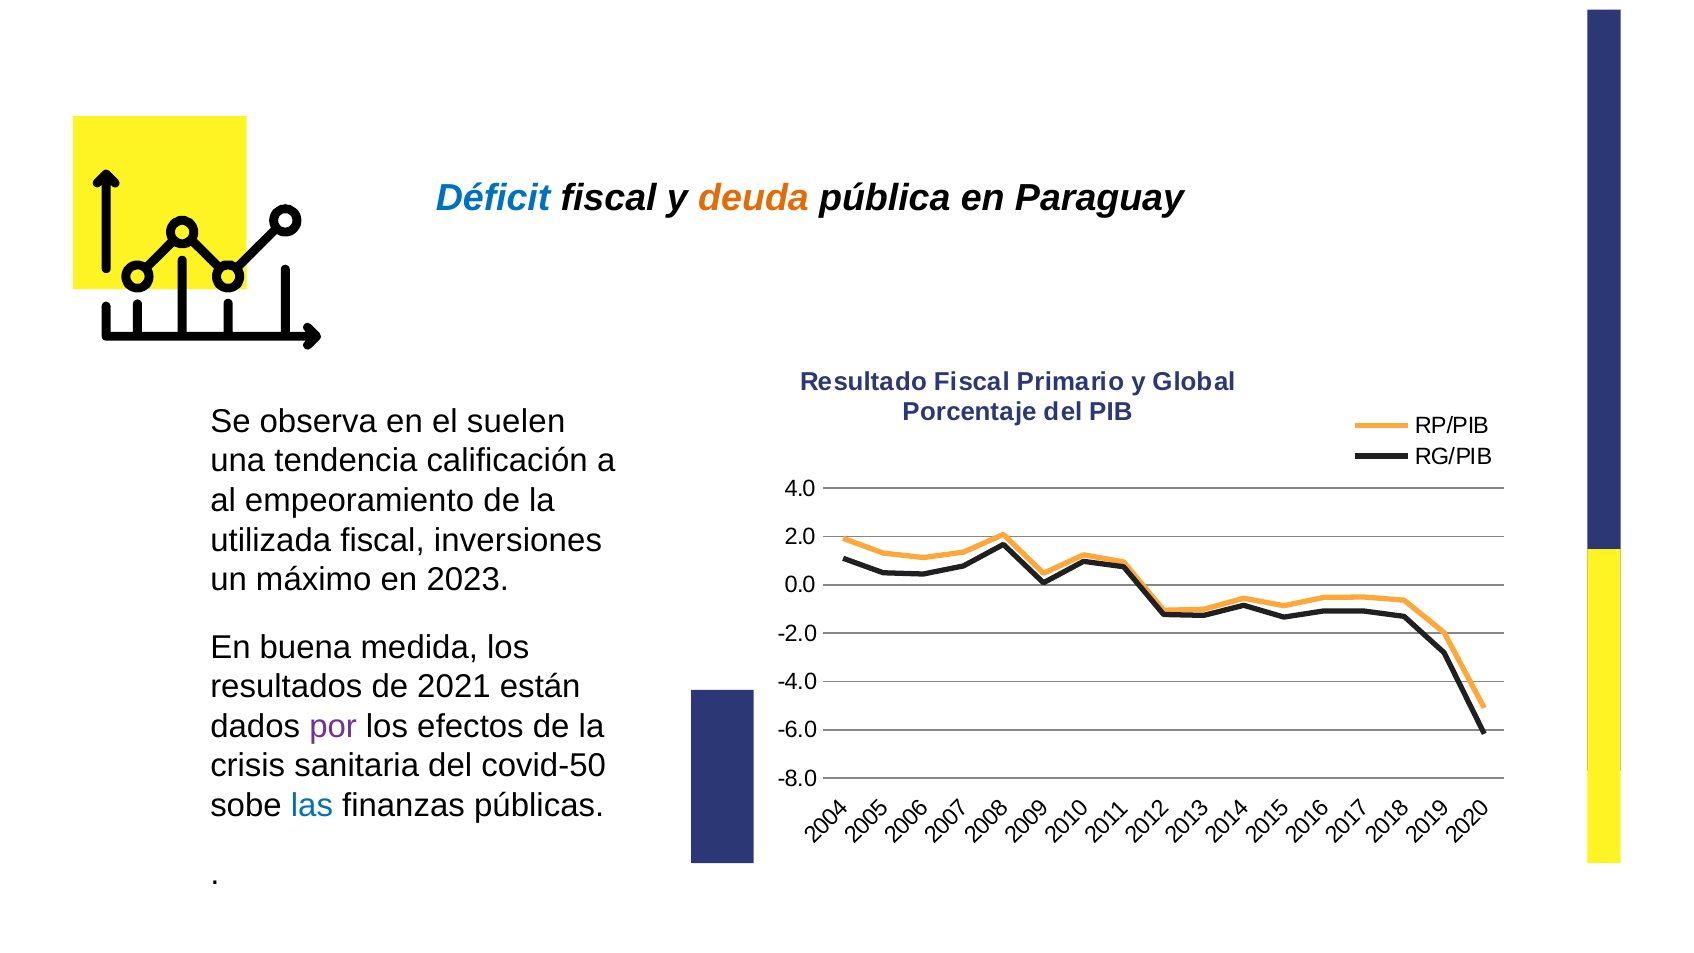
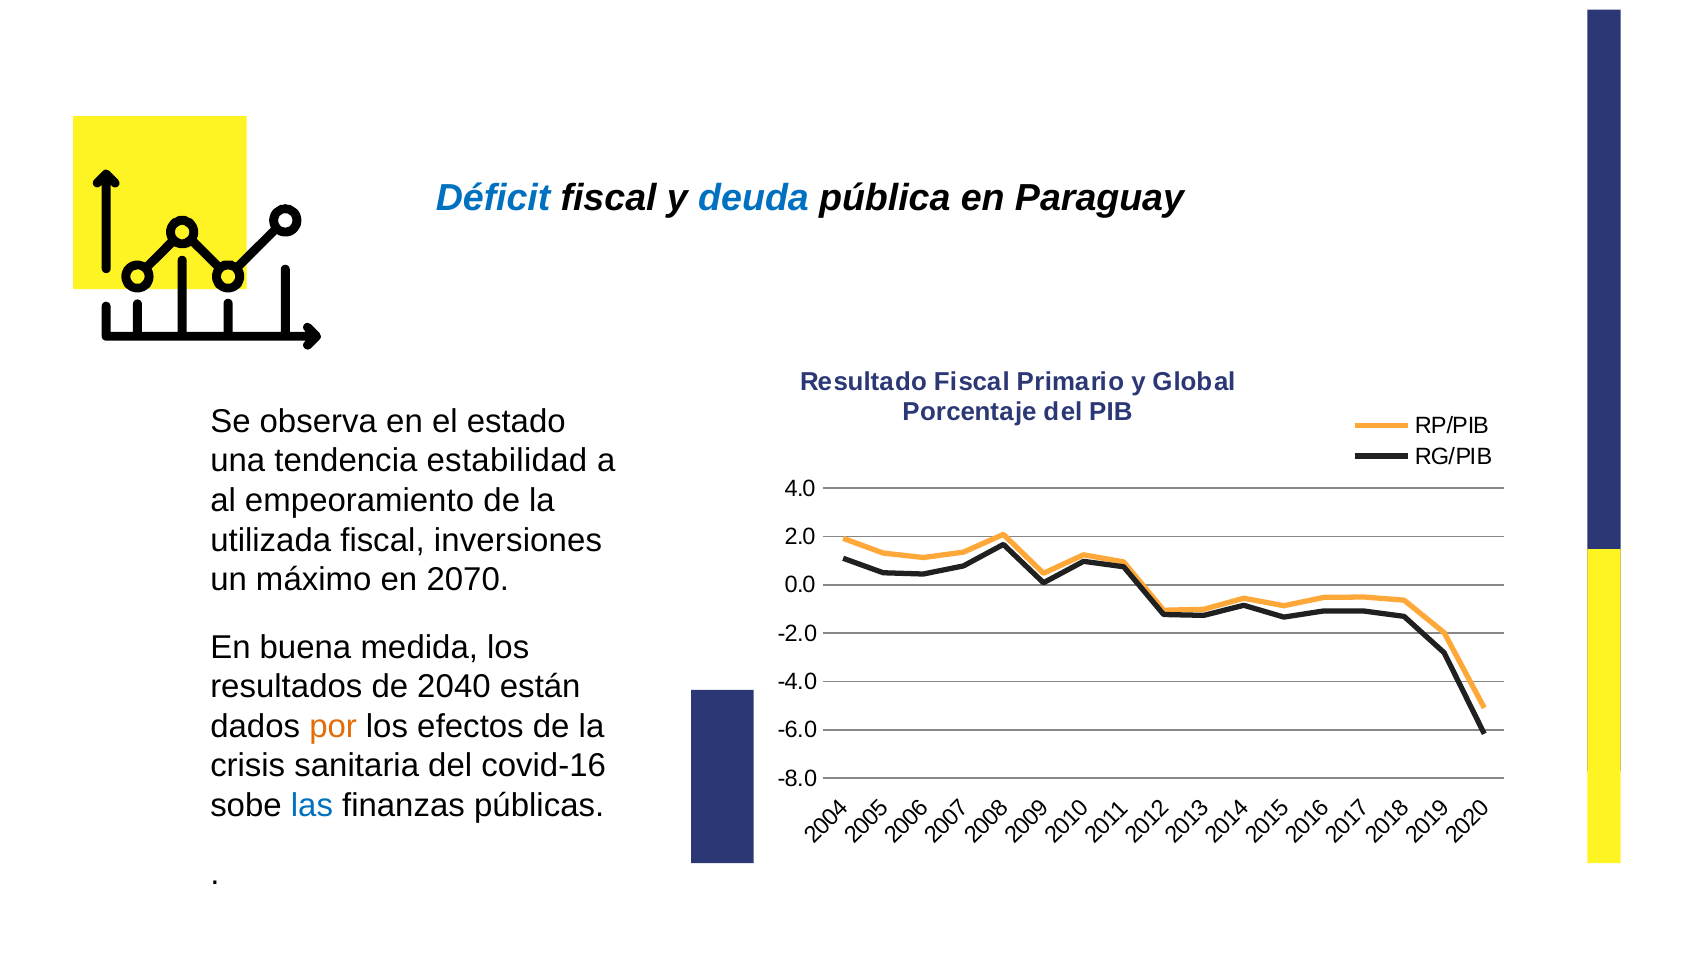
deuda colour: orange -> blue (754, 198)
suelen: suelen -> estado (516, 421)
calificación: calificación -> estabilidad (507, 461)
2023: 2023 -> 2070 (468, 580)
2021: 2021 -> 2040 (454, 687)
por colour: purple -> orange (333, 726)
covid-50: covid-50 -> covid-16 (544, 766)
